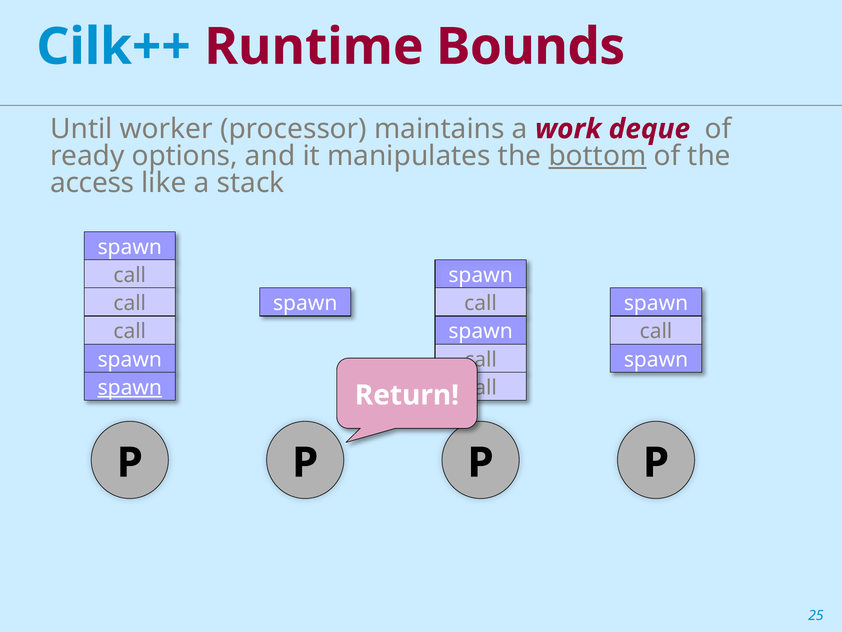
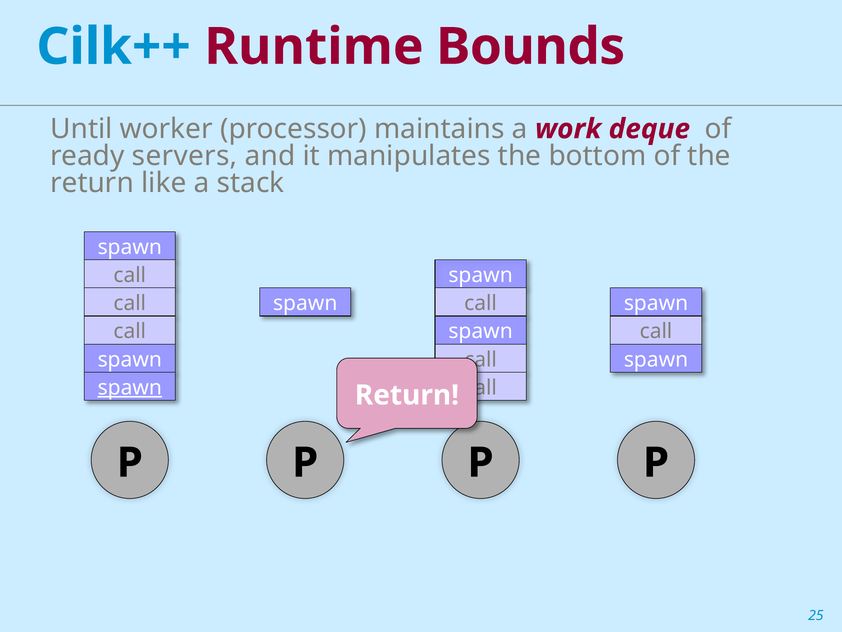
options: options -> servers (185, 156)
bottom underline: present -> none (597, 156)
access: access -> return (92, 183)
